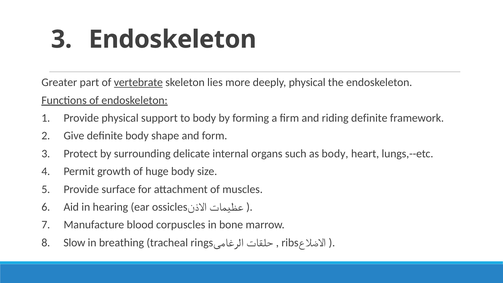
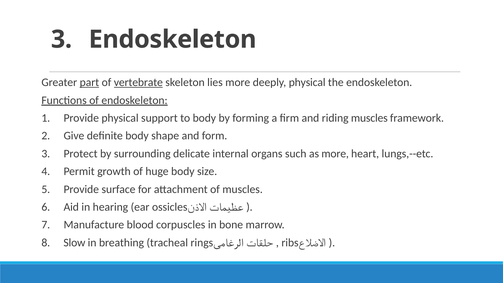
part underline: none -> present (89, 83)
riding definite: definite -> muscles (369, 118)
as body: body -> more (335, 154)
